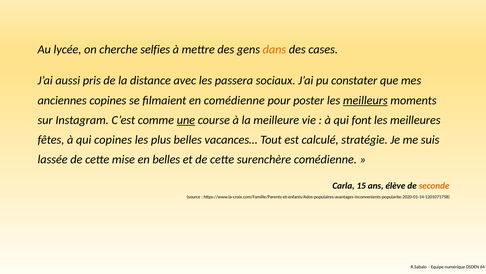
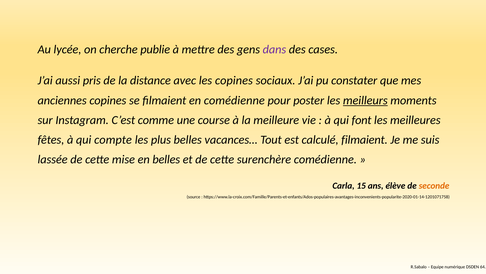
selfies: selfies -> publie (155, 50)
dans colour: orange -> purple (274, 50)
les passera: passera -> copines (234, 80)
une underline: present -> none (186, 120)
qui copines: copines -> compte (113, 139)
calculé stratégie: stratégie -> filmaient (364, 139)
